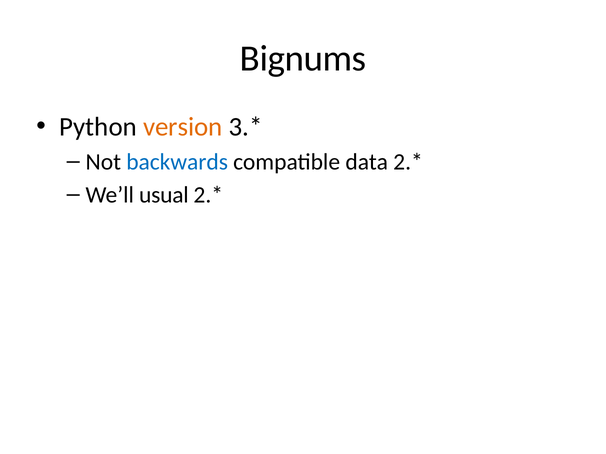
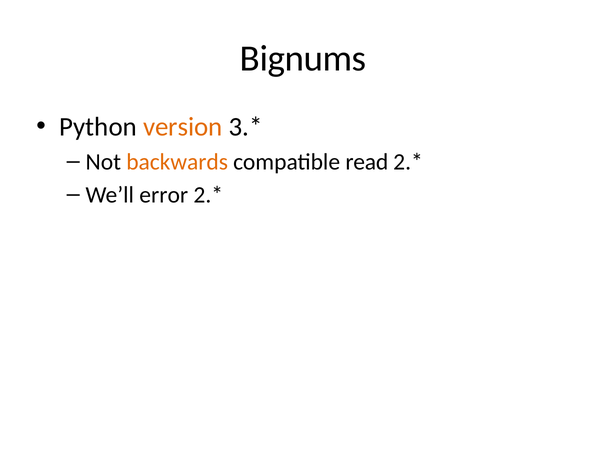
backwards colour: blue -> orange (177, 162)
data: data -> read (367, 162)
usual: usual -> error (164, 195)
